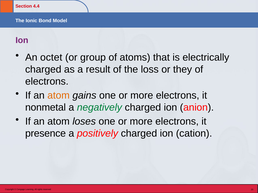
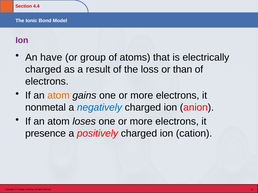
octet: octet -> have (51, 57)
they: they -> than (183, 70)
negatively colour: green -> blue (99, 108)
